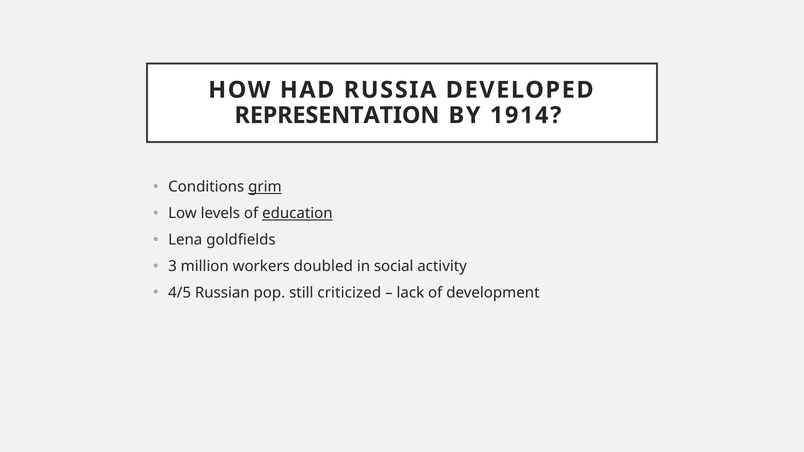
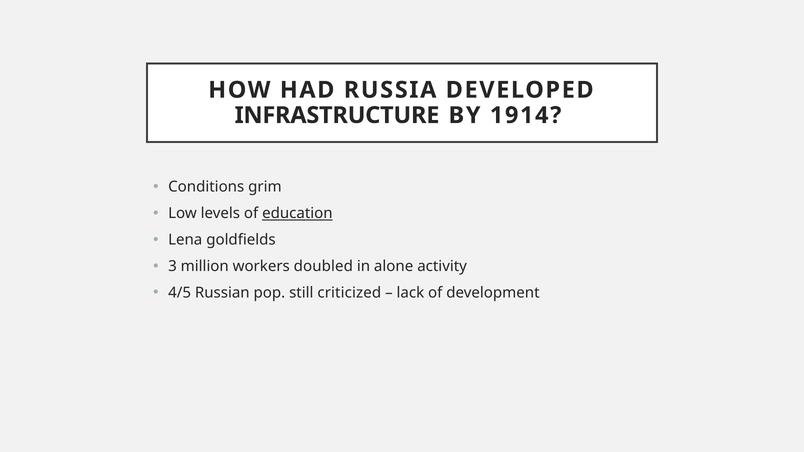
REPRESENTATION: REPRESENTATION -> INFRASTRUCTURE (337, 115)
grim underline: present -> none (265, 187)
social: social -> alone (394, 266)
